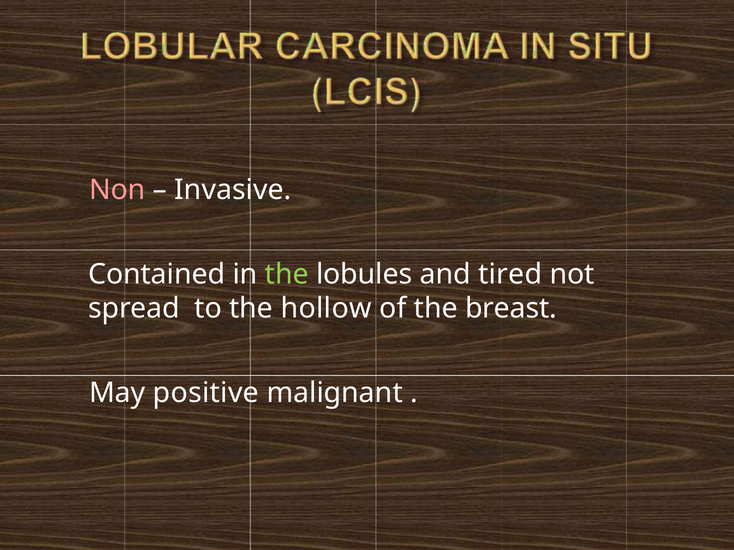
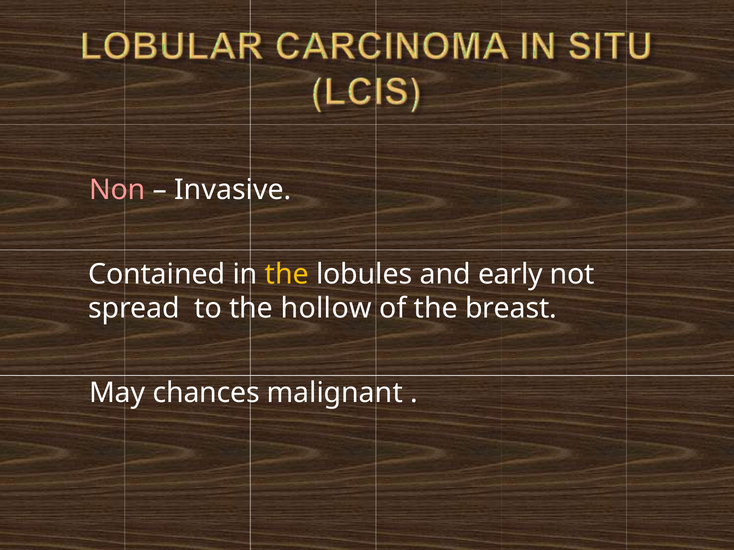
the colour: light green -> yellow (287, 275)
tired: tired -> early (510, 275)
positive: positive -> chances (206, 393)
